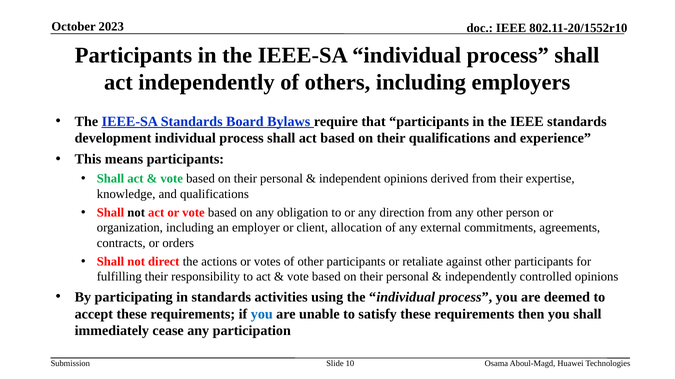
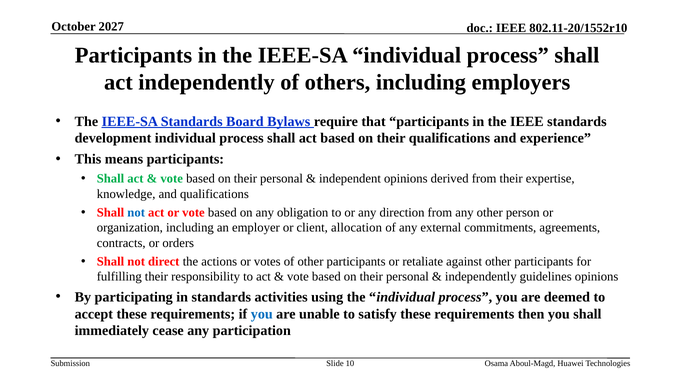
2023: 2023 -> 2027 (111, 27)
not colour: black -> blue (136, 213)
controlled: controlled -> guidelines (546, 277)
